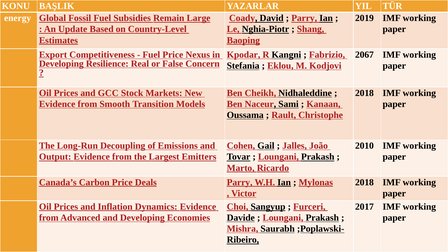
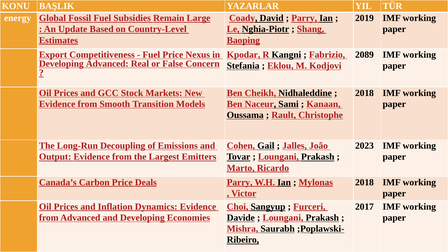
2067: 2067 -> 2089 (364, 55)
Developing Resilience: Resilience -> Advanced (107, 64)
2010: 2010 -> 2023 (364, 146)
